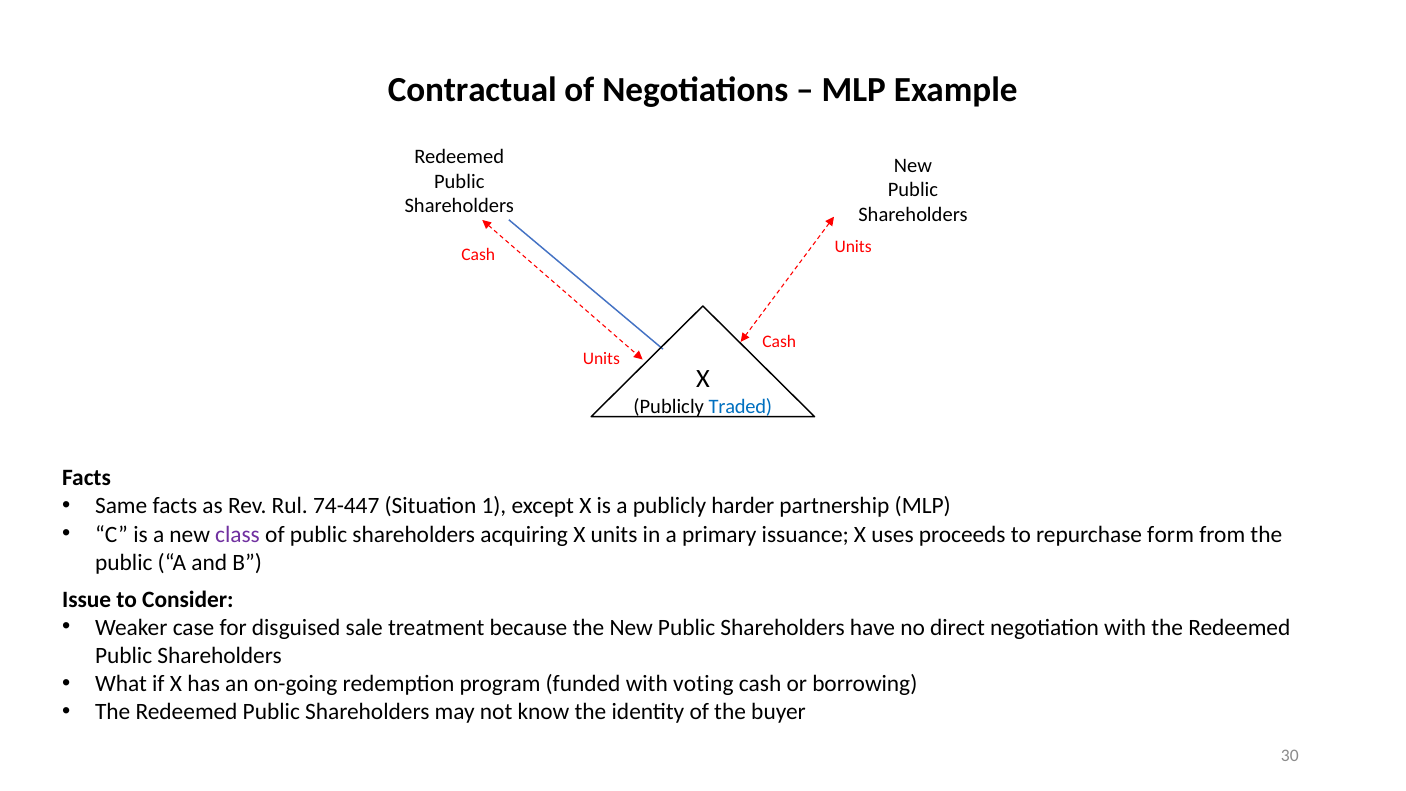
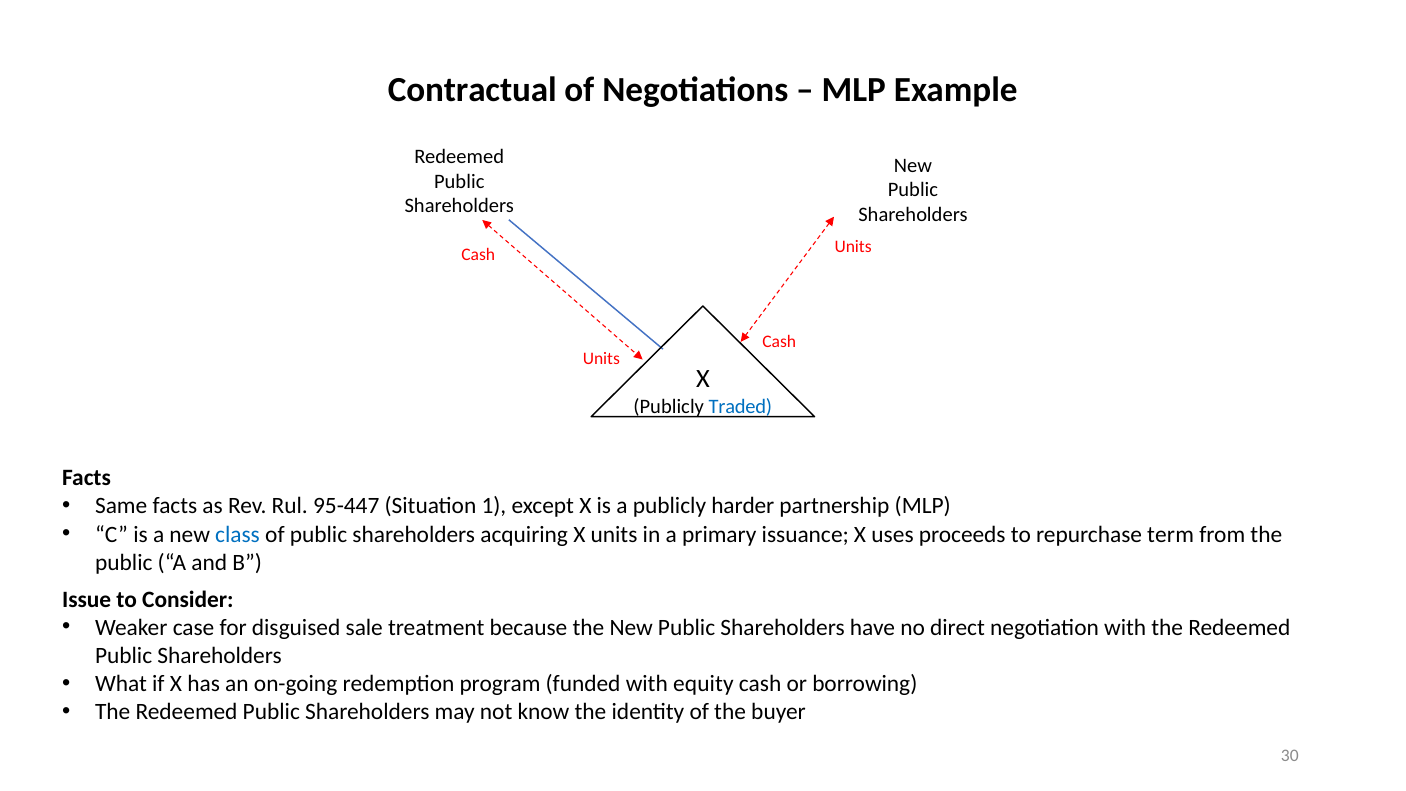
74-447: 74-447 -> 95-447 (346, 506)
class colour: purple -> blue (238, 534)
form: form -> term (1171, 534)
voting: voting -> equity (703, 684)
